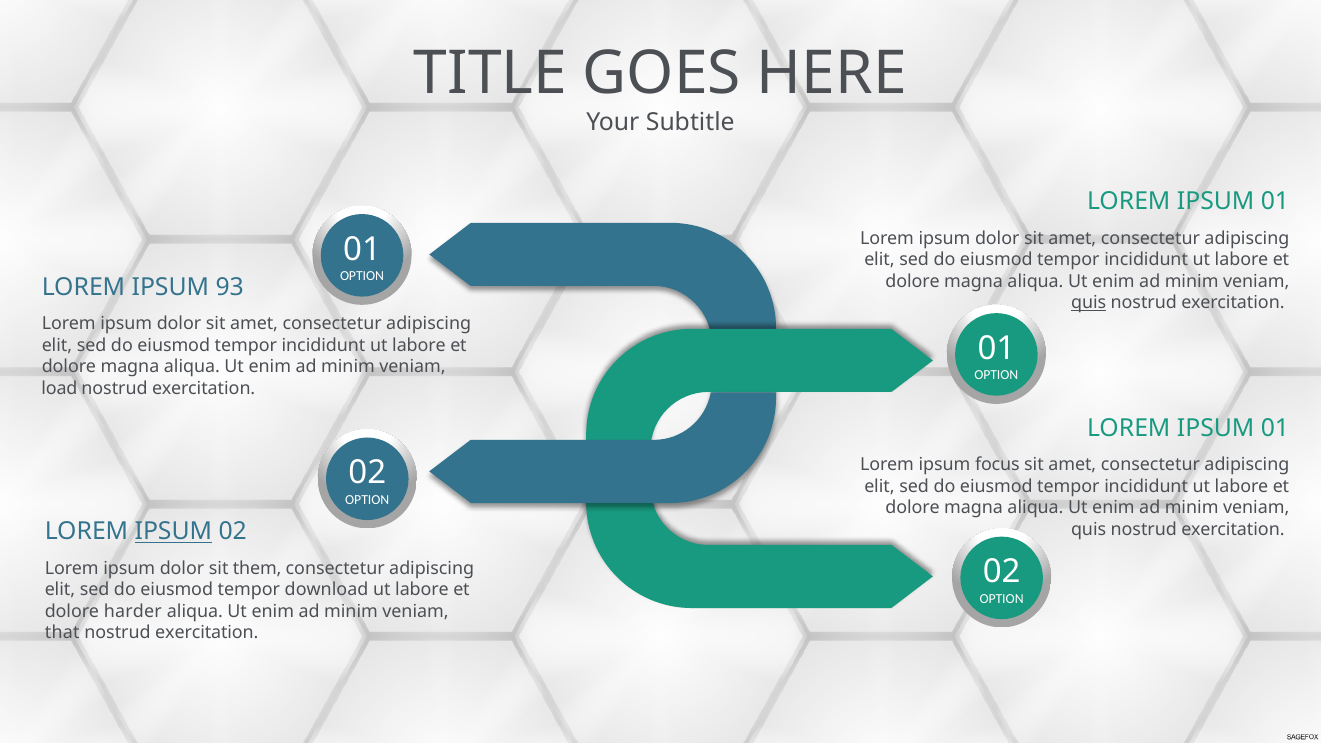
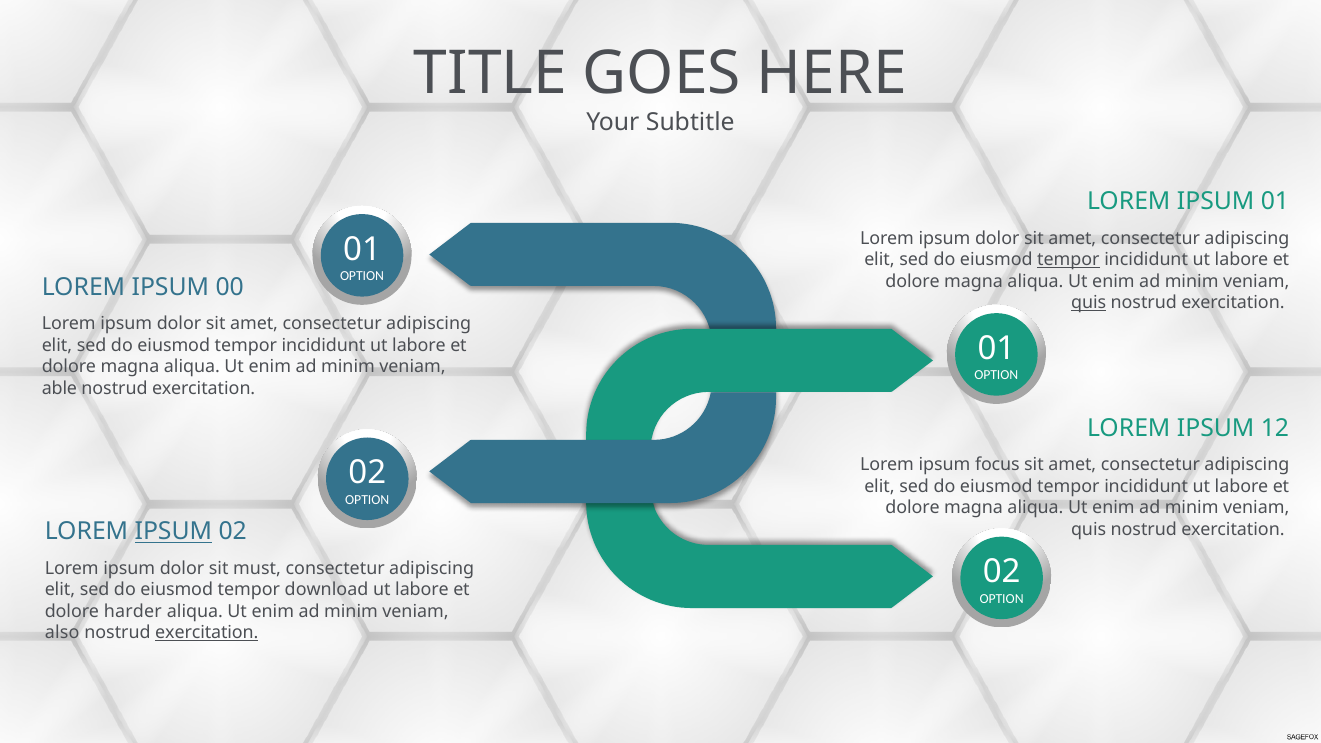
tempor underline: none -> present (1068, 260)
93: 93 -> 00 (230, 287)
load: load -> able (59, 388)
01: 01 -> 12 (1275, 428)
them: them -> must (257, 568)
that: that -> also (62, 633)
exercitation underline: none -> present (207, 633)
